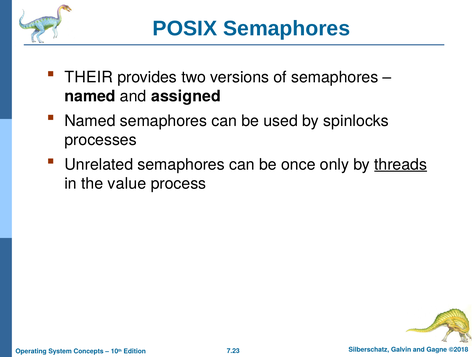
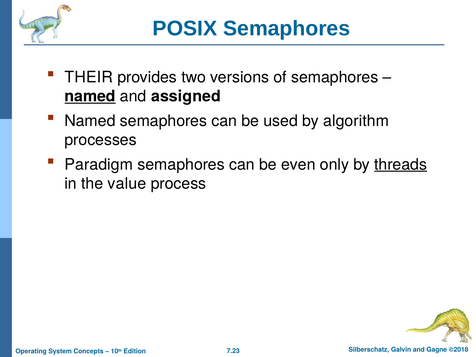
named underline: none -> present (90, 96)
spinlocks: spinlocks -> algorithm (356, 121)
Unrelated: Unrelated -> Paradigm (99, 164)
once: once -> even (298, 164)
